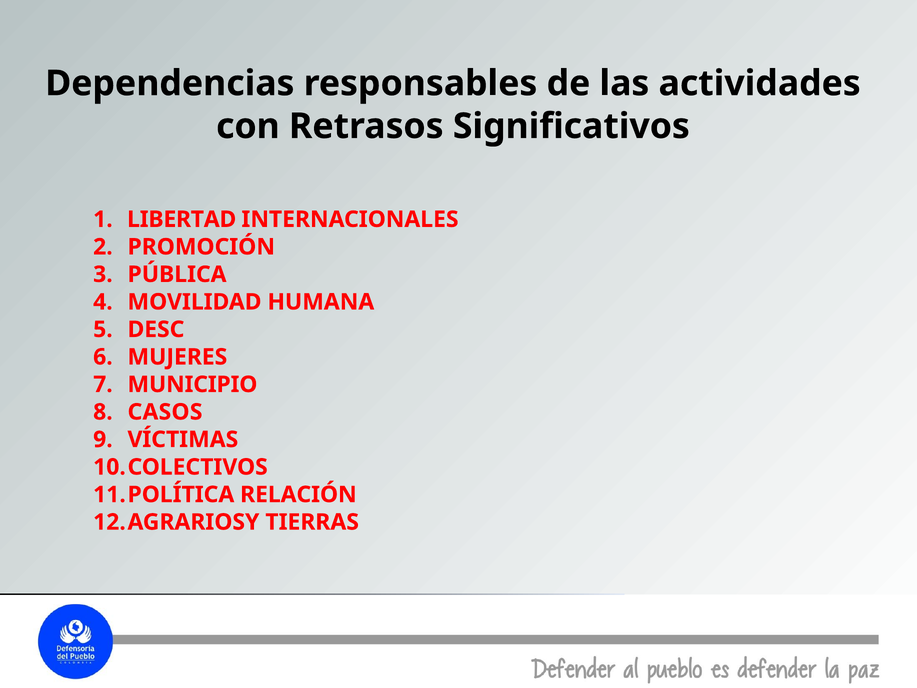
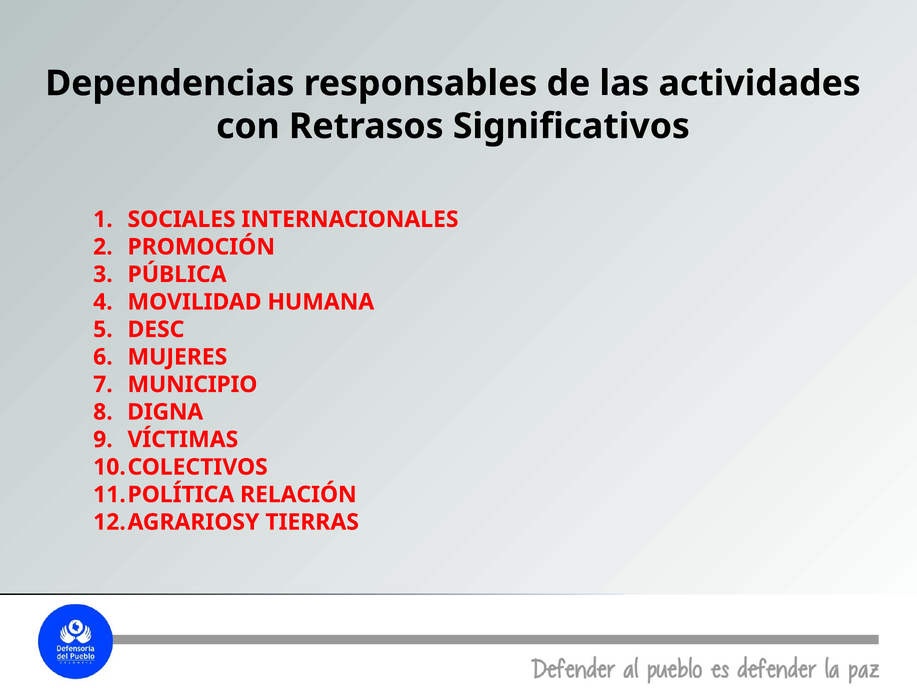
LIBERTAD: LIBERTAD -> SOCIALES (182, 219)
CASOS: CASOS -> DIGNA (165, 412)
